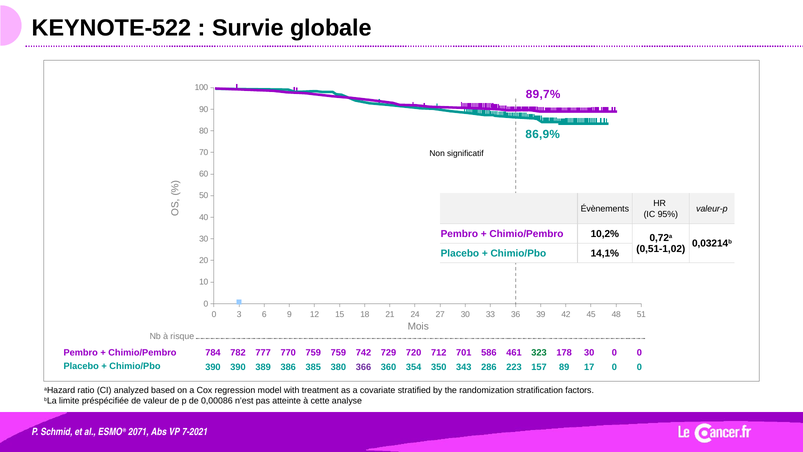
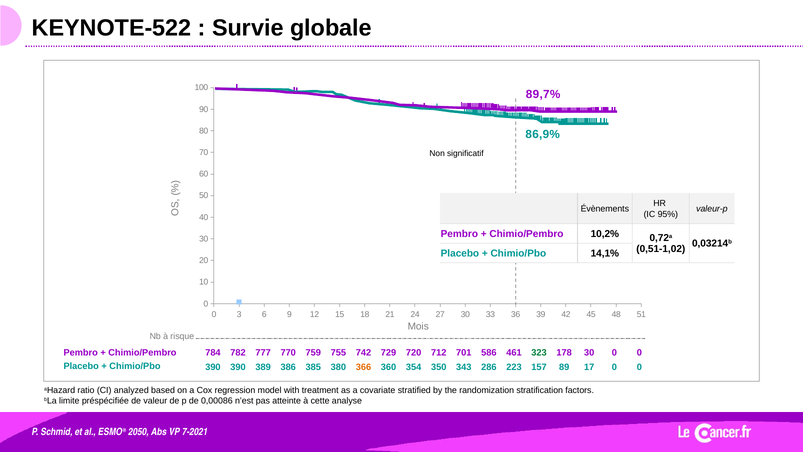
759 759: 759 -> 755 (338, 353)
366 colour: purple -> orange (363, 367)
2071: 2071 -> 2050 (139, 432)
